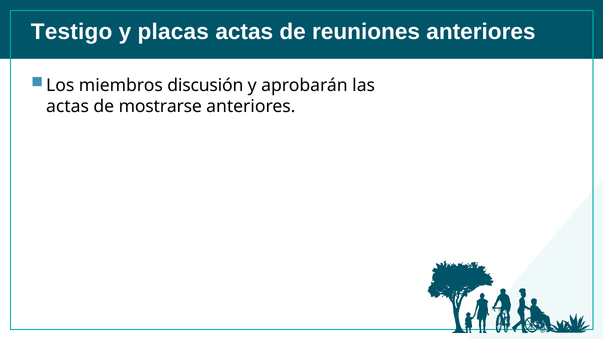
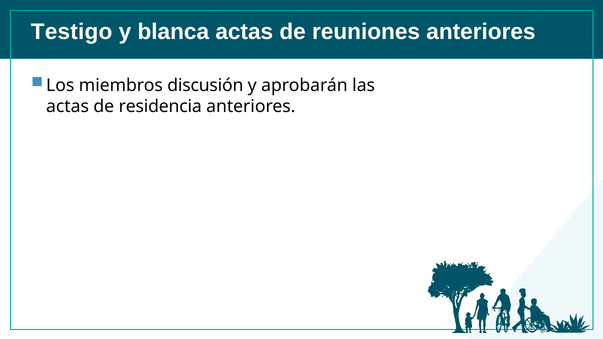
placas: placas -> blanca (173, 32)
mostrarse: mostrarse -> residencia (160, 106)
